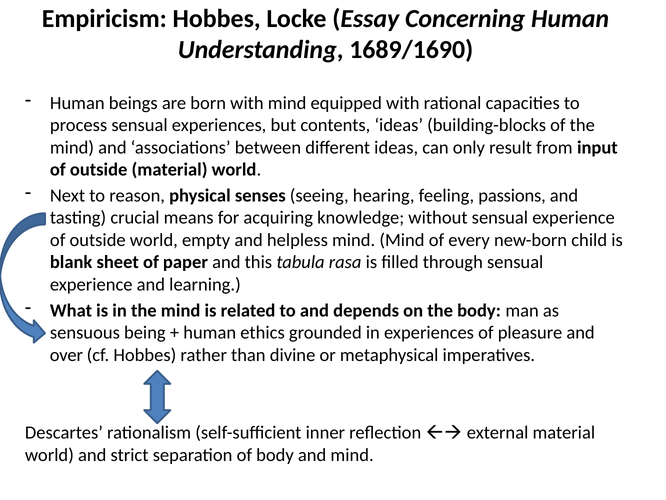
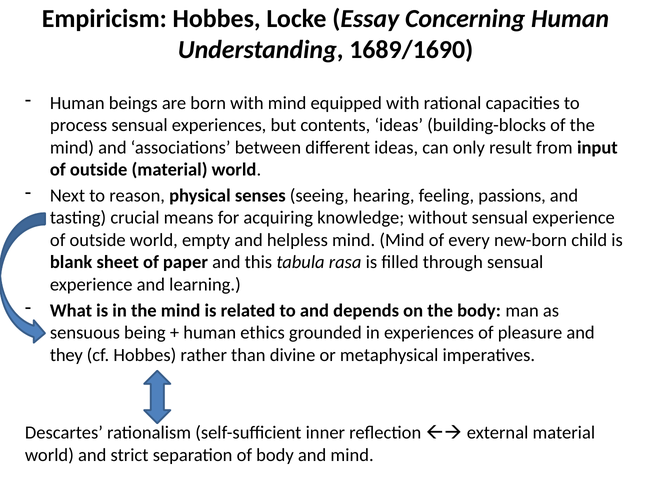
over: over -> they (66, 355)
